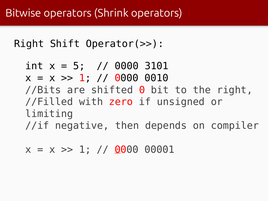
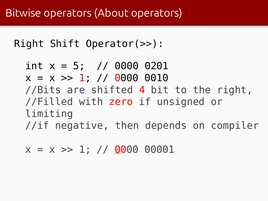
Shrink: Shrink -> About (111, 13)
3101: 3101 -> 0201 (157, 66)
0: 0 -> 4 (142, 90)
